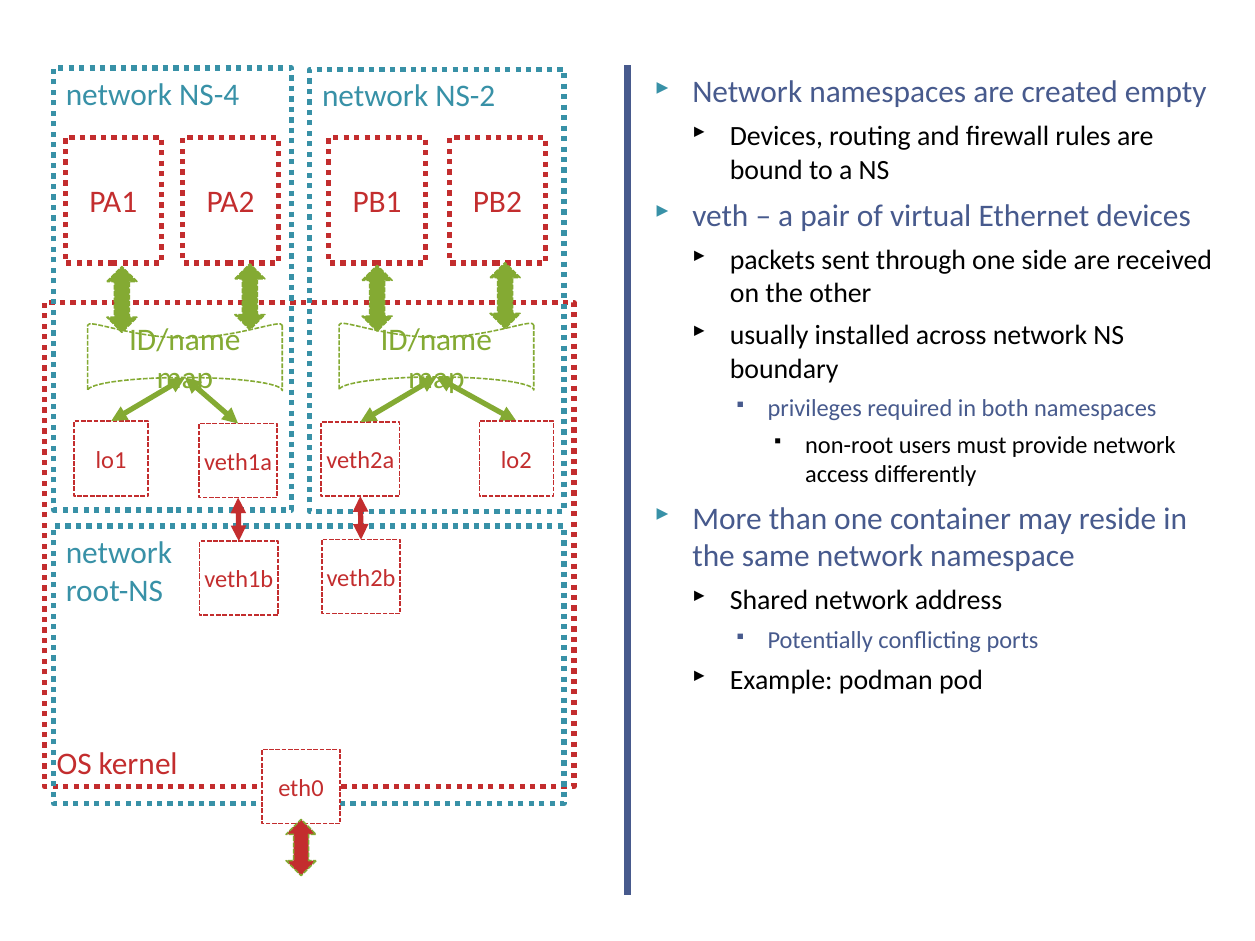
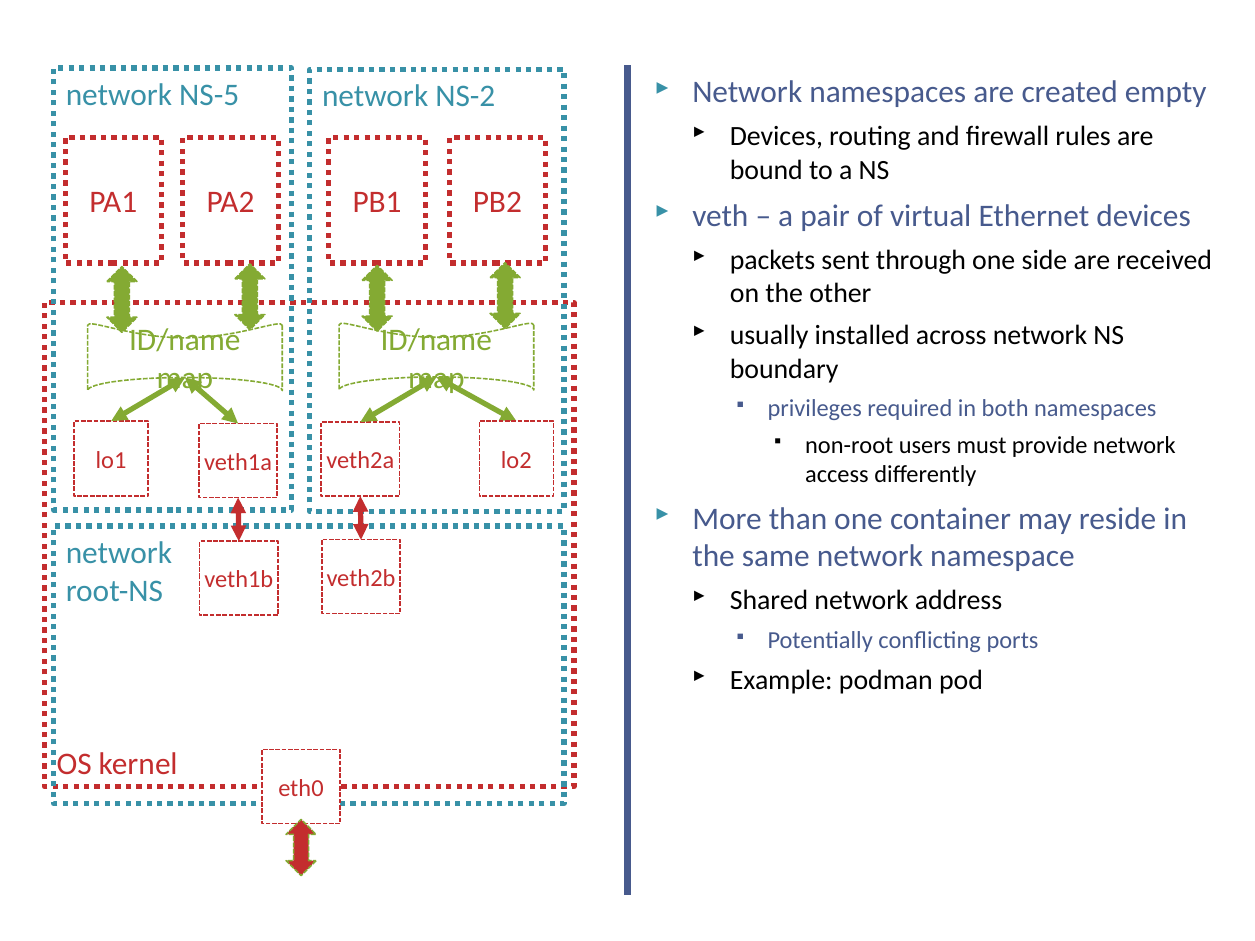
NS-4: NS-4 -> NS-5 (209, 95)
